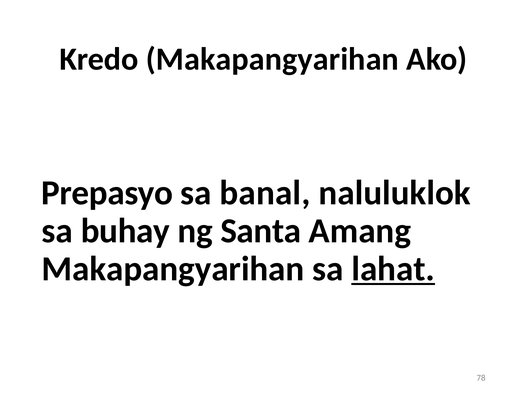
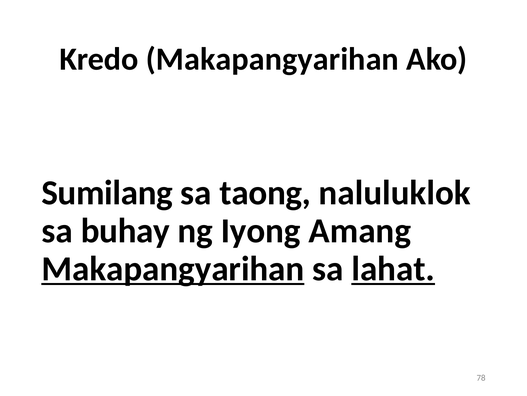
Prepasyo: Prepasyo -> Sumilang (107, 192)
banal: banal -> taong (265, 192)
Santa: Santa -> Iyong (261, 230)
Makapangyarihan underline: none -> present (173, 268)
